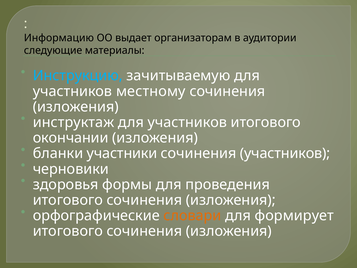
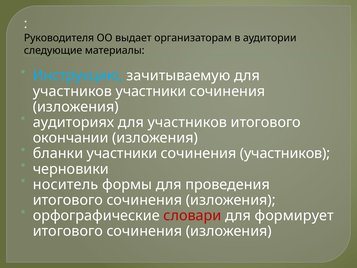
Информацию: Информацию -> Руководителя (59, 38)
участников местному: местному -> участники (151, 91)
инструктаж: инструктаж -> аудиториях (74, 122)
здоровья: здоровья -> носитель (66, 184)
словари colour: orange -> red (192, 215)
